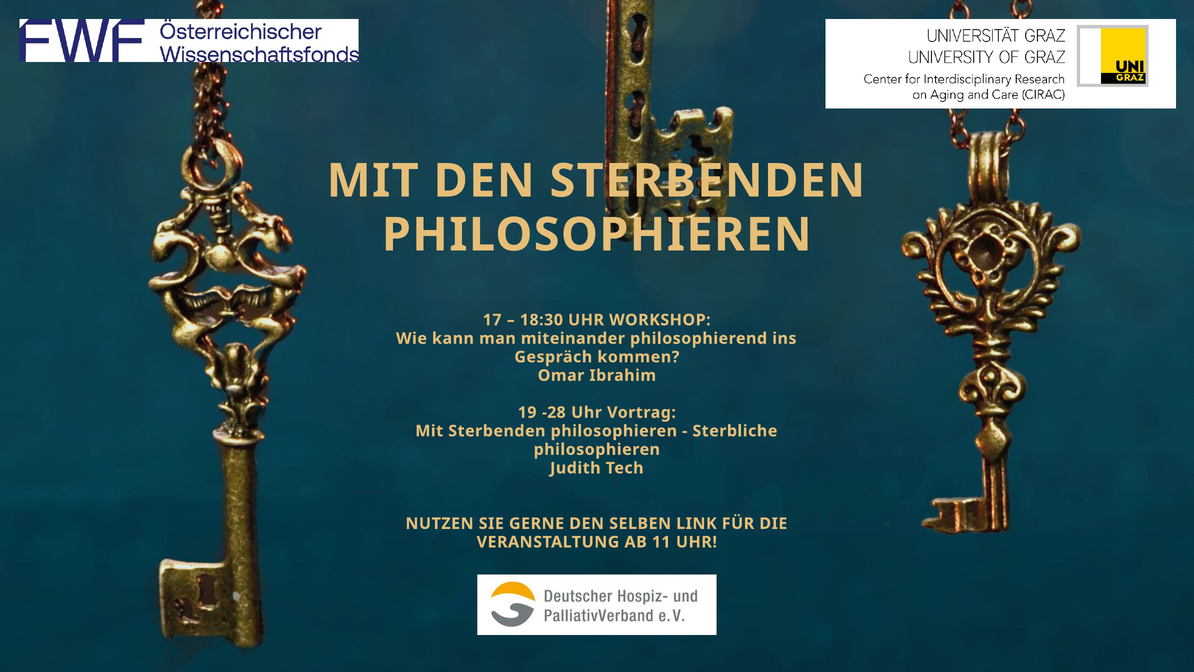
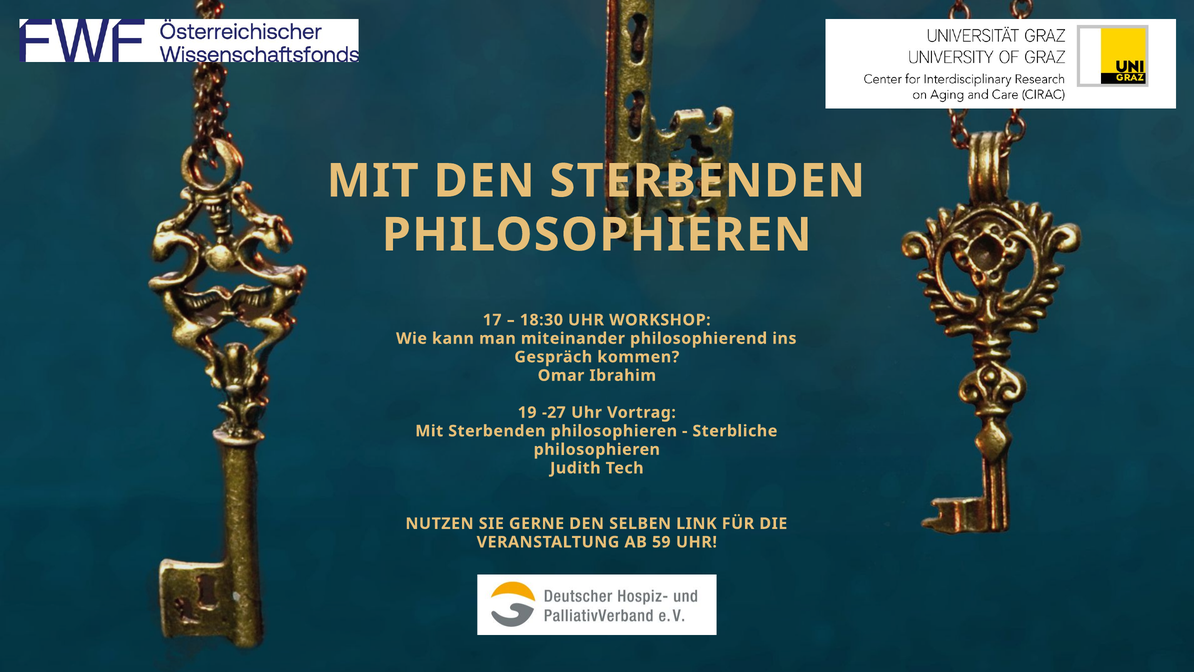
-28: -28 -> -27 (554, 412)
11: 11 -> 59 (661, 542)
